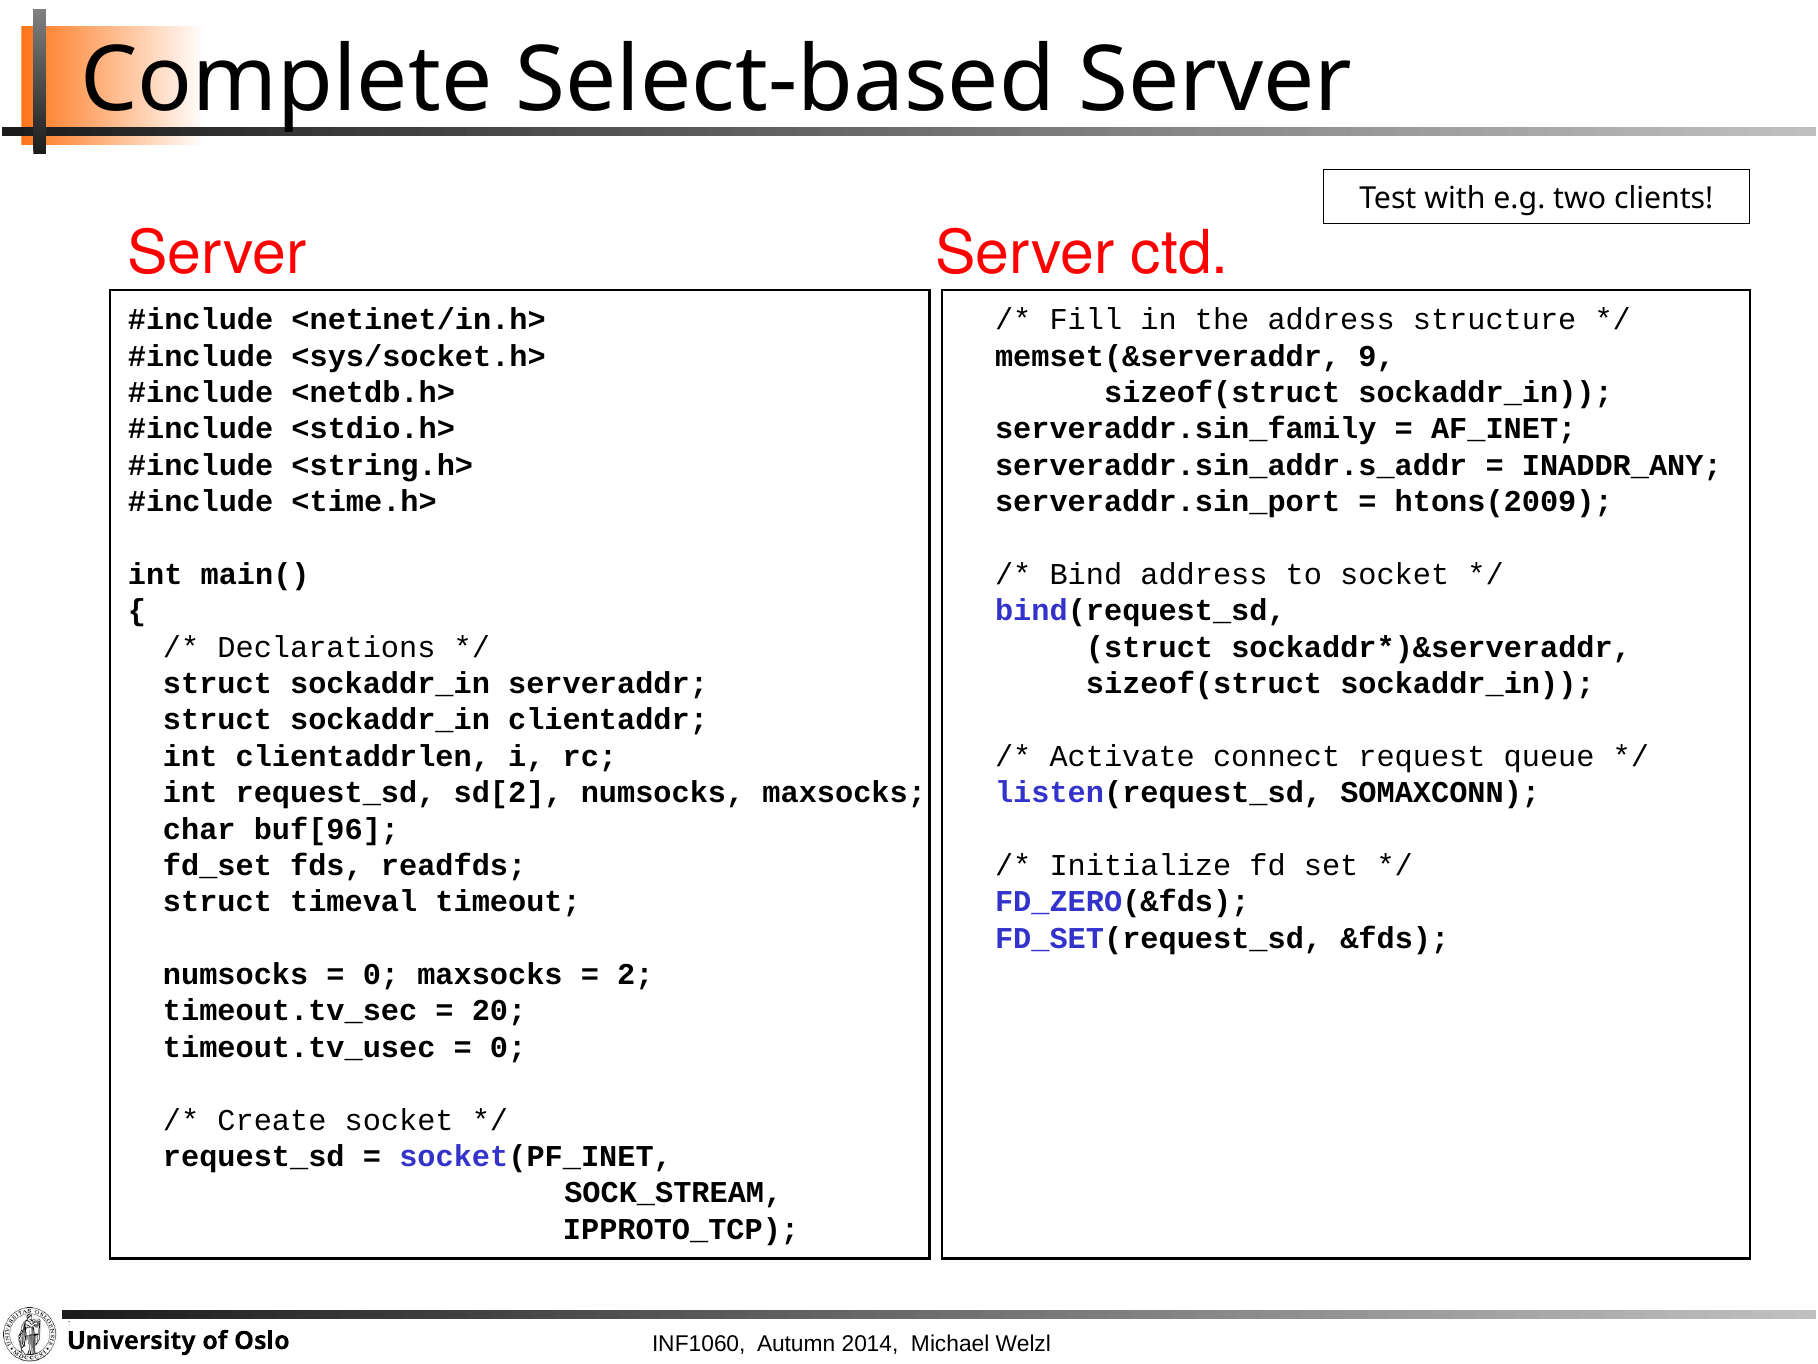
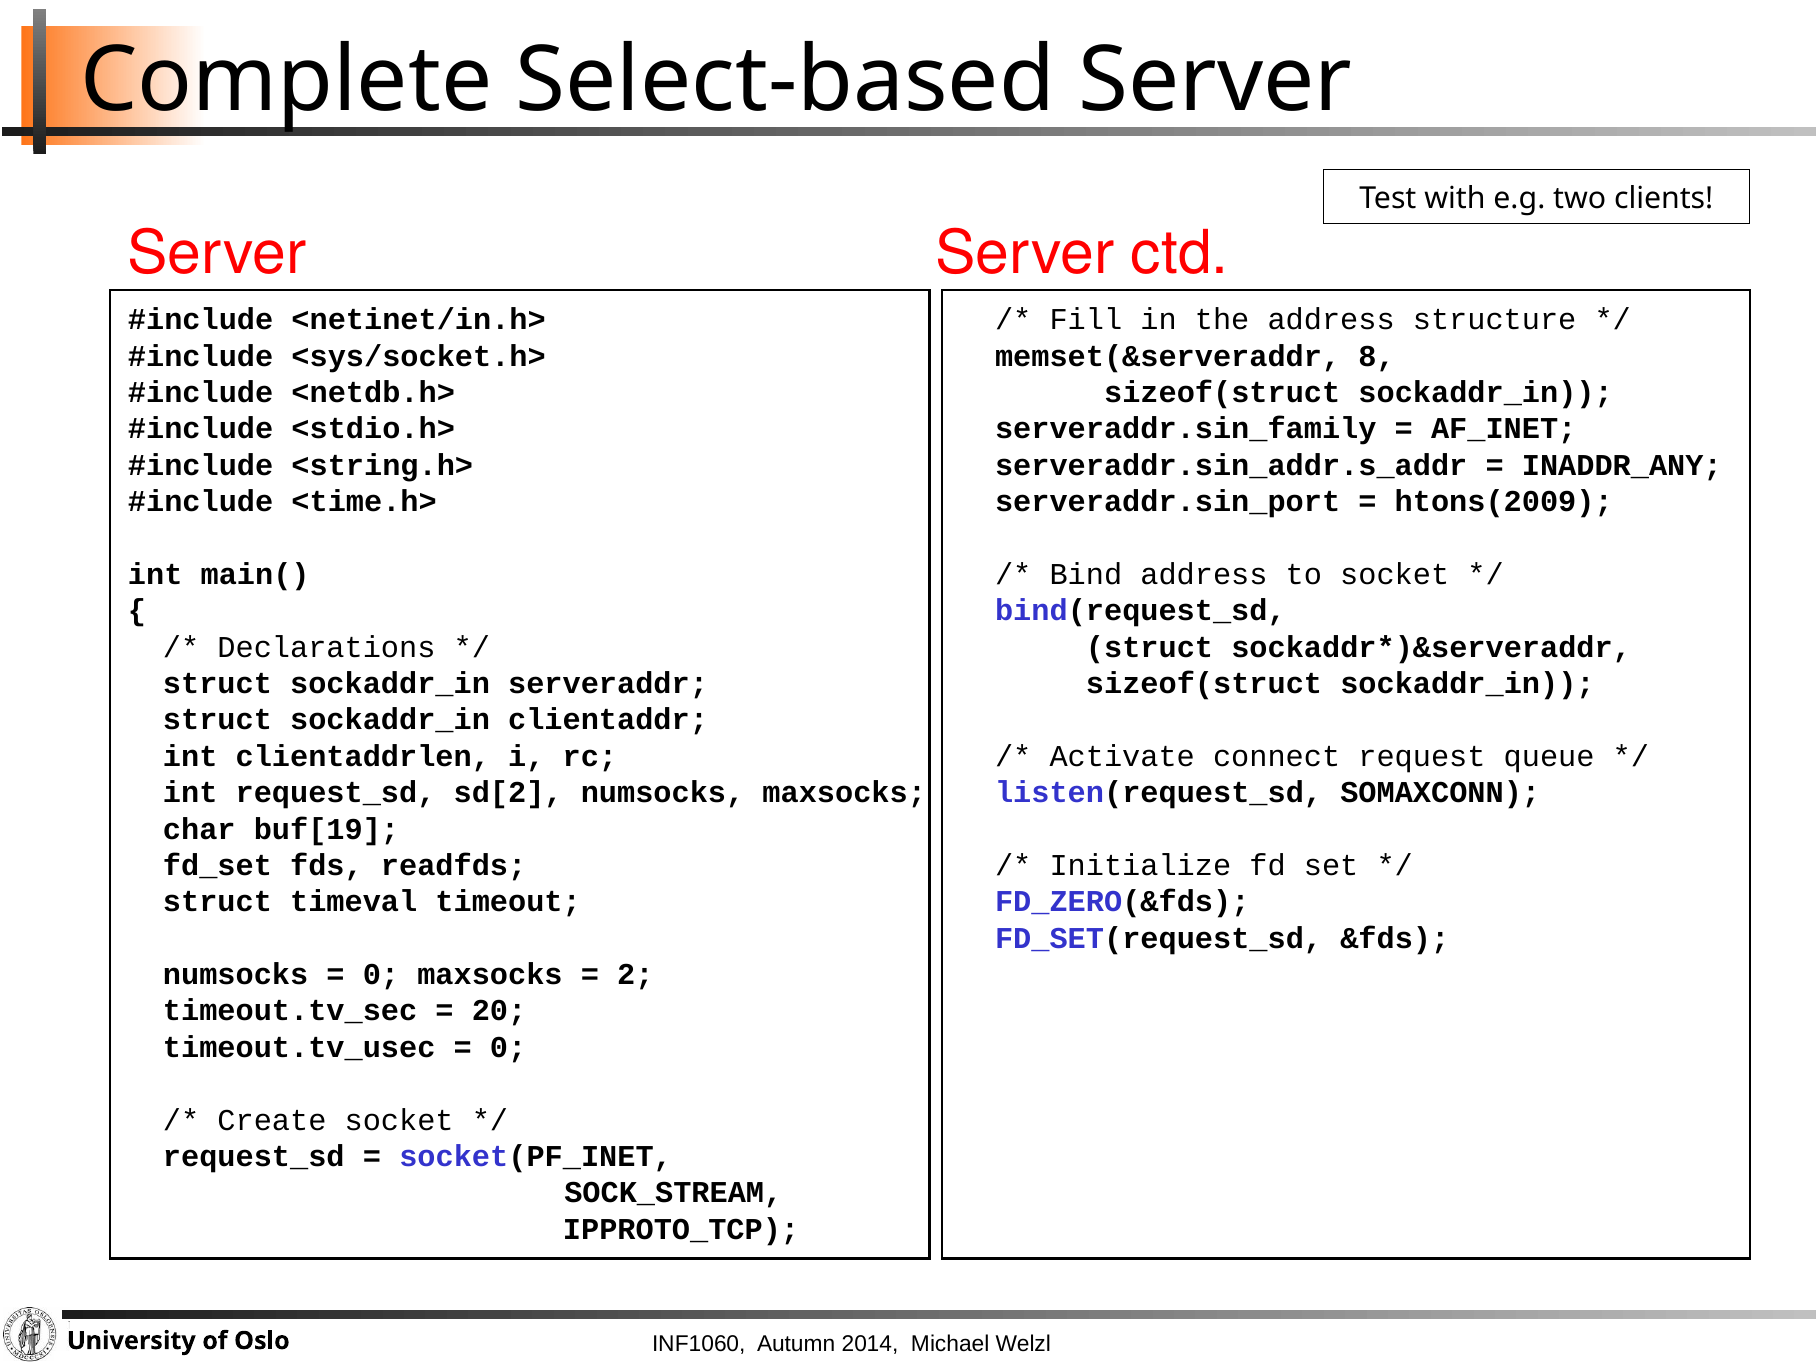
9: 9 -> 8 (1377, 356)
buf[96: buf[96 -> buf[19 (326, 829)
